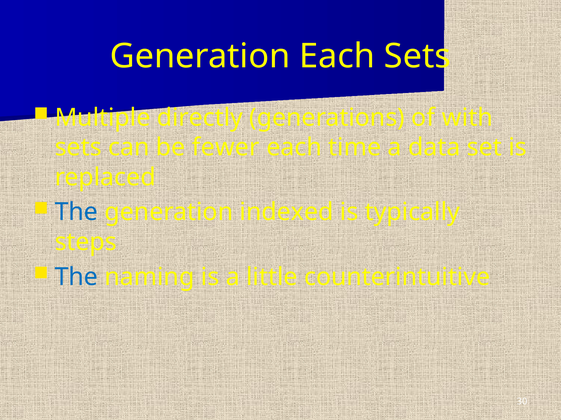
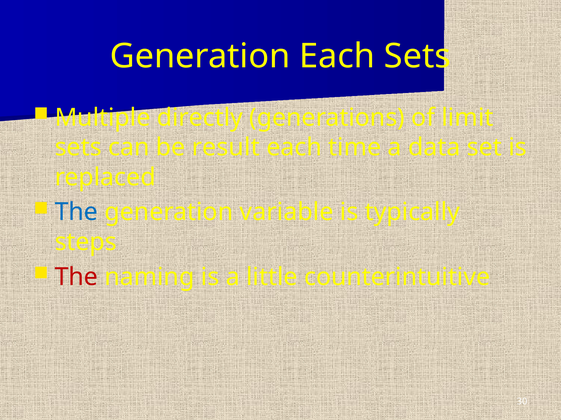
with: with -> limit (467, 118)
fewer: fewer -> result (226, 148)
indexed: indexed -> variable (287, 212)
The colour: blue -> red (76, 277)
